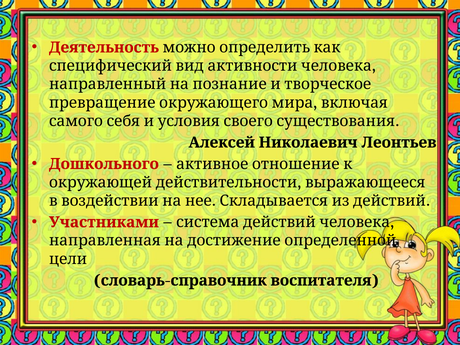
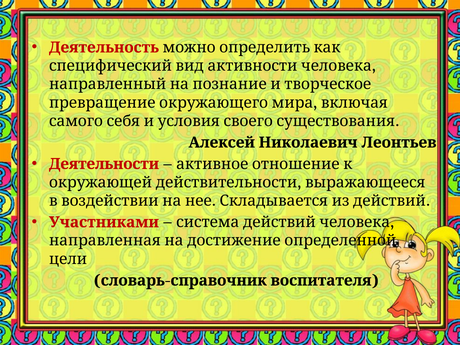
Дошкольного: Дошкольного -> Деятельности (104, 164)
